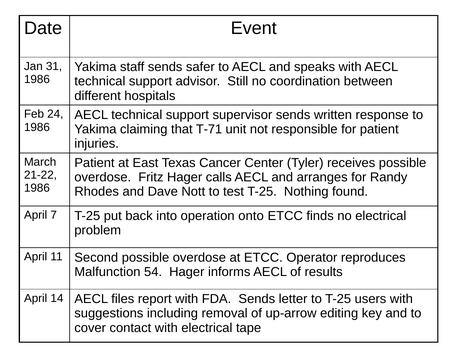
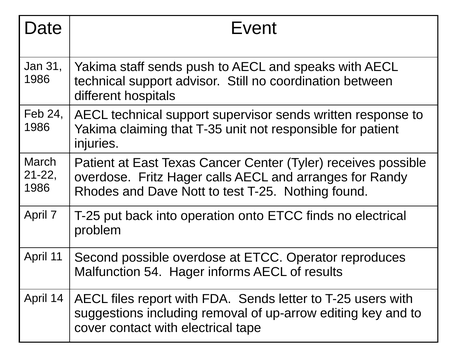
safer: safer -> push (200, 67)
T-71: T-71 -> T-35 (209, 129)
